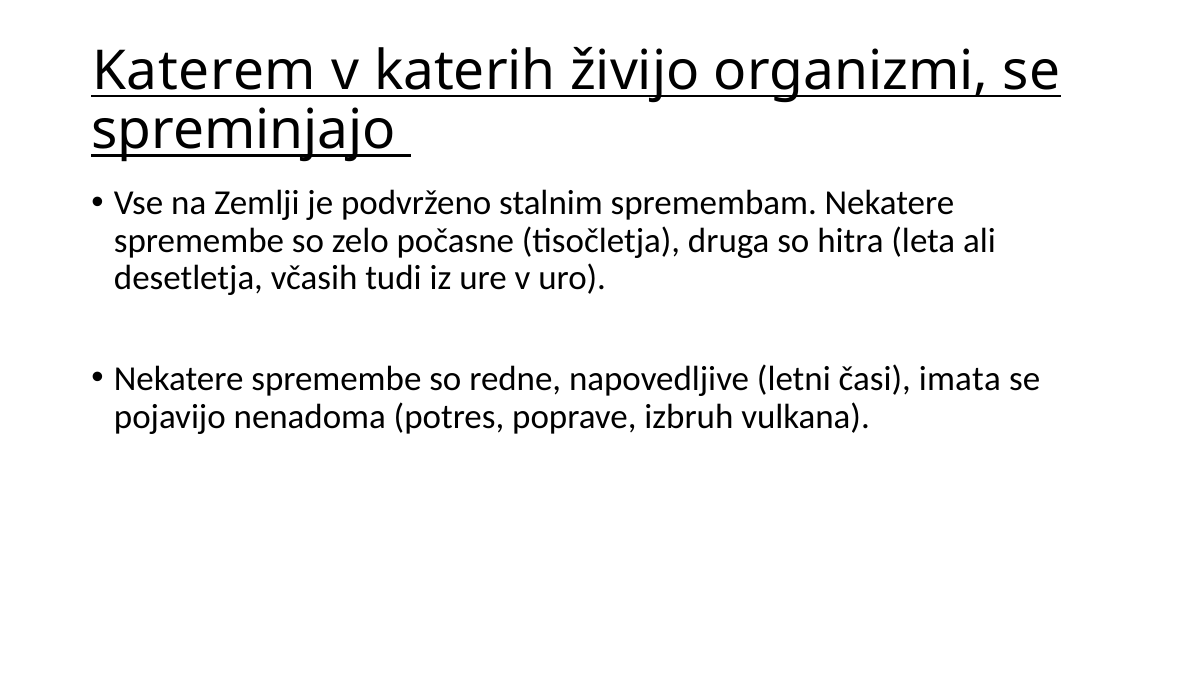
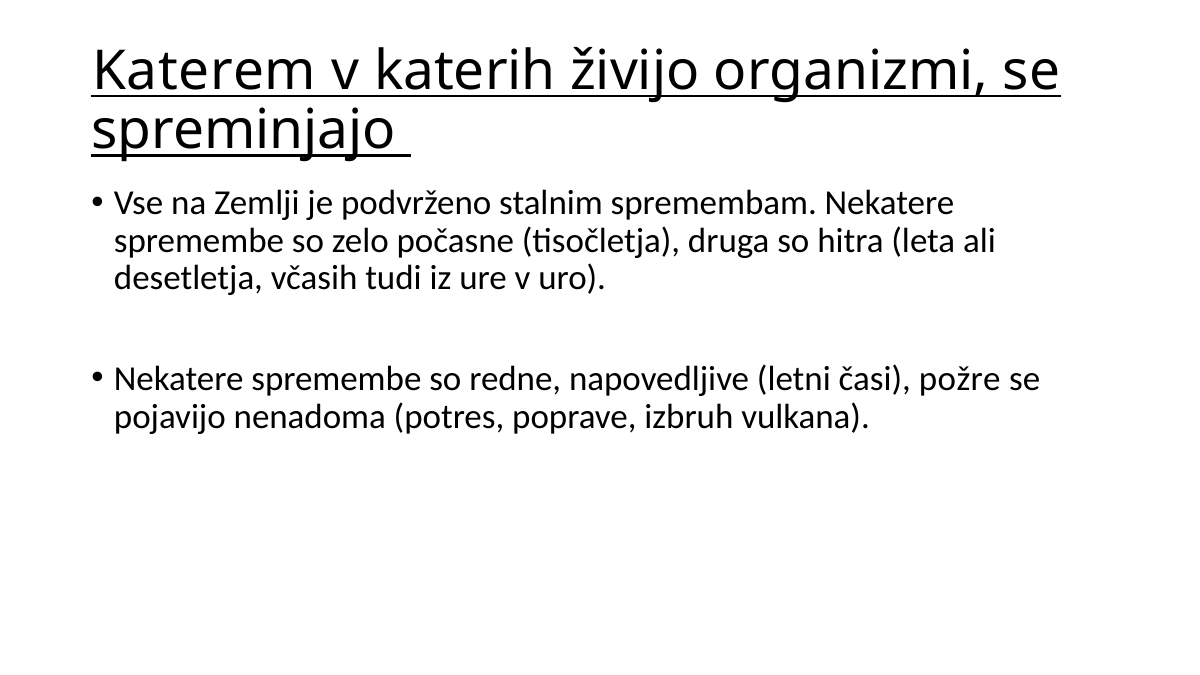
imata: imata -> požre (960, 379)
